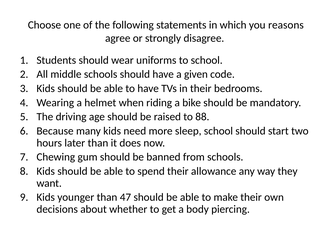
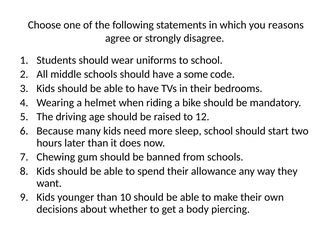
given: given -> some (196, 74)
88: 88 -> 12 (202, 117)
47: 47 -> 10 (125, 197)
